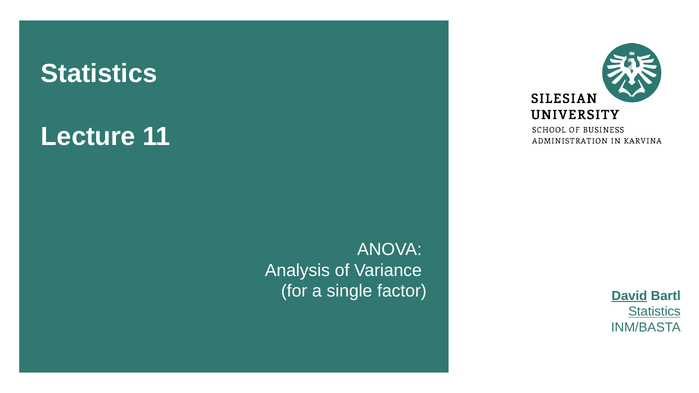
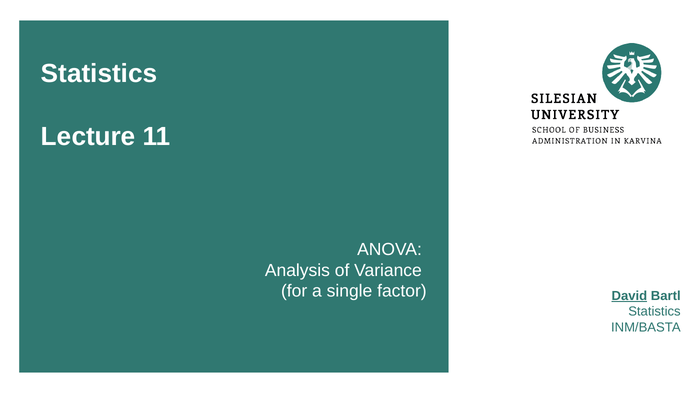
Statistics underline: present -> none (654, 312)
